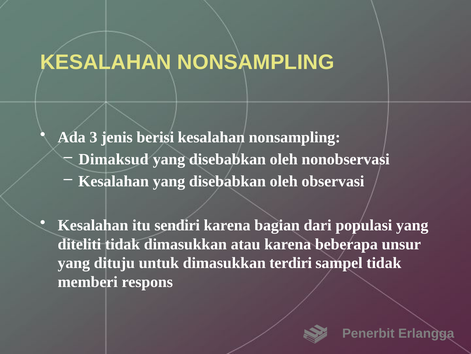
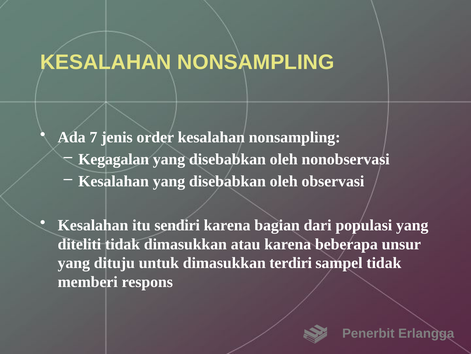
3: 3 -> 7 (93, 137)
berisi: berisi -> order (155, 137)
Dimaksud: Dimaksud -> Kegagalan (114, 159)
